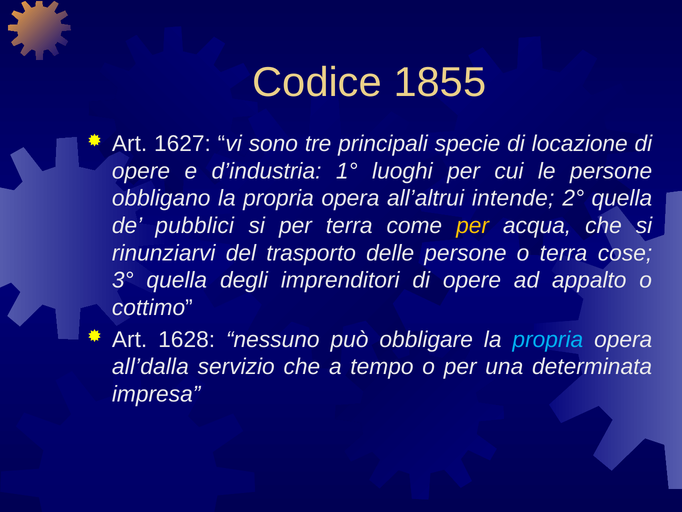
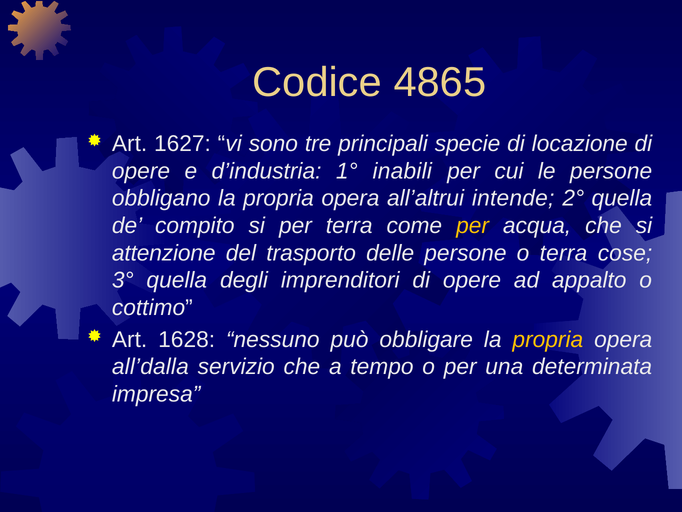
1855: 1855 -> 4865 (440, 82)
luoghi: luoghi -> inabili (402, 171)
pubblici: pubblici -> compito (195, 226)
rinunziarvi: rinunziarvi -> attenzione (164, 253)
propria colour: light blue -> yellow (548, 339)
